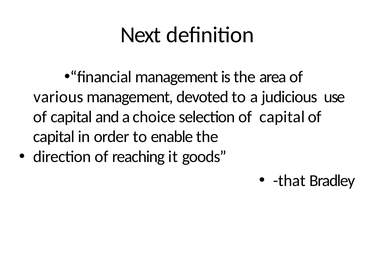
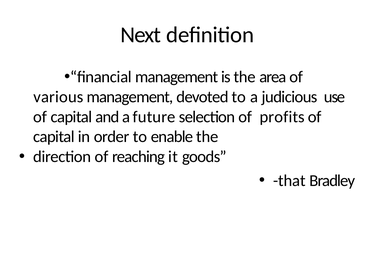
choice: choice -> future (154, 117)
selection of capital: capital -> profits (282, 117)
